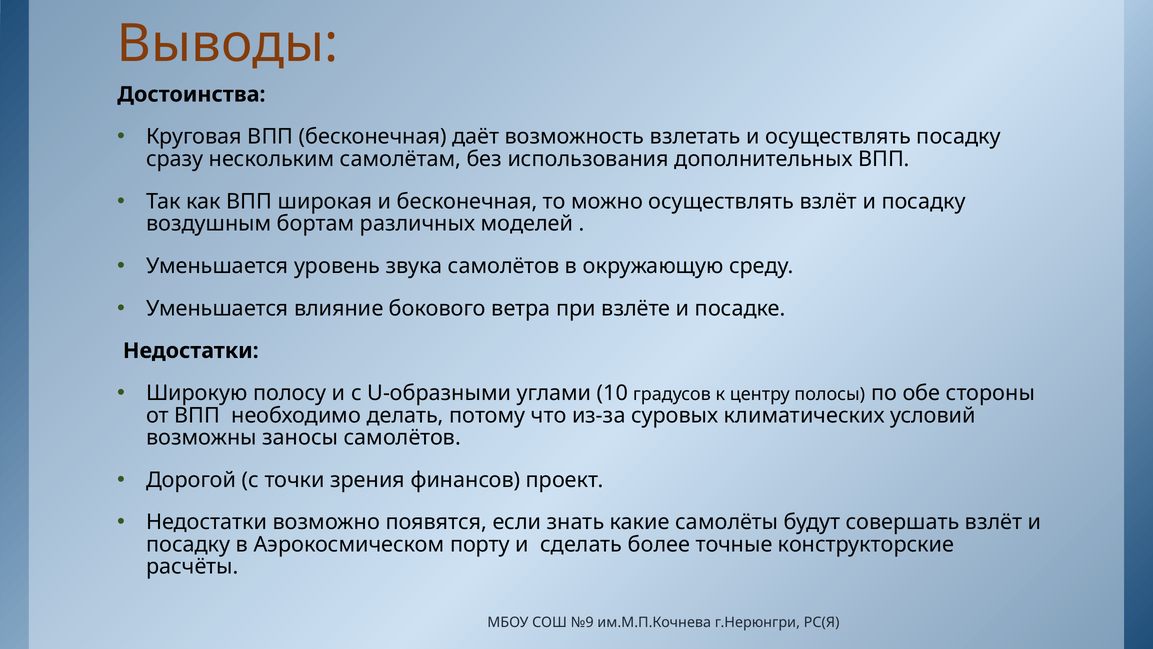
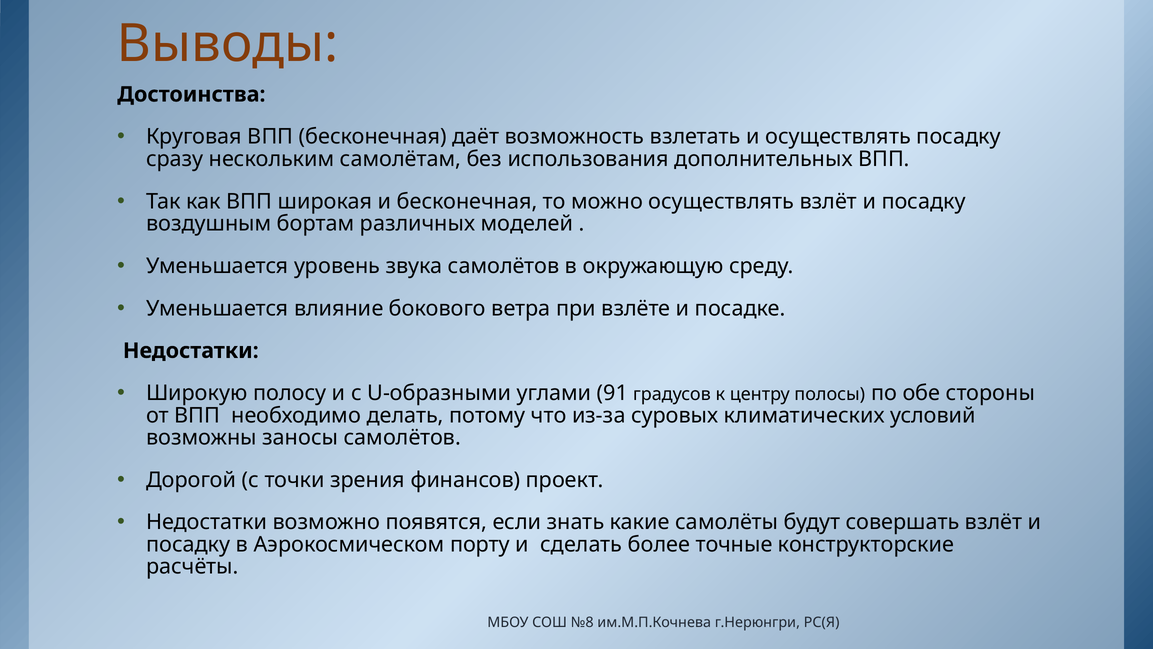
10: 10 -> 91 (613, 393)
№9: №9 -> №8 (582, 622)
